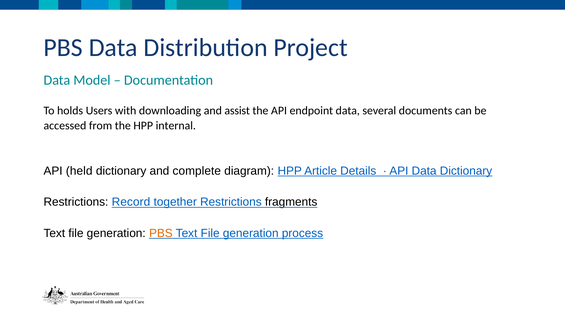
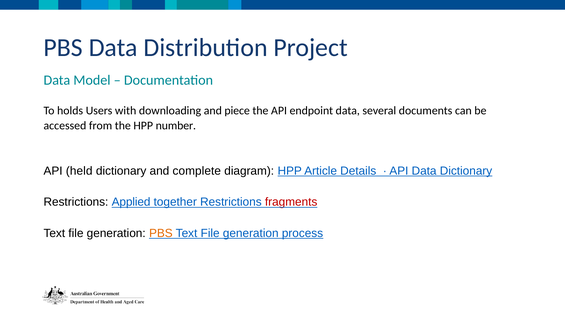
assist: assist -> piece (237, 110)
internal: internal -> number (176, 126)
Record: Record -> Applied (131, 202)
fragments colour: black -> red (291, 202)
